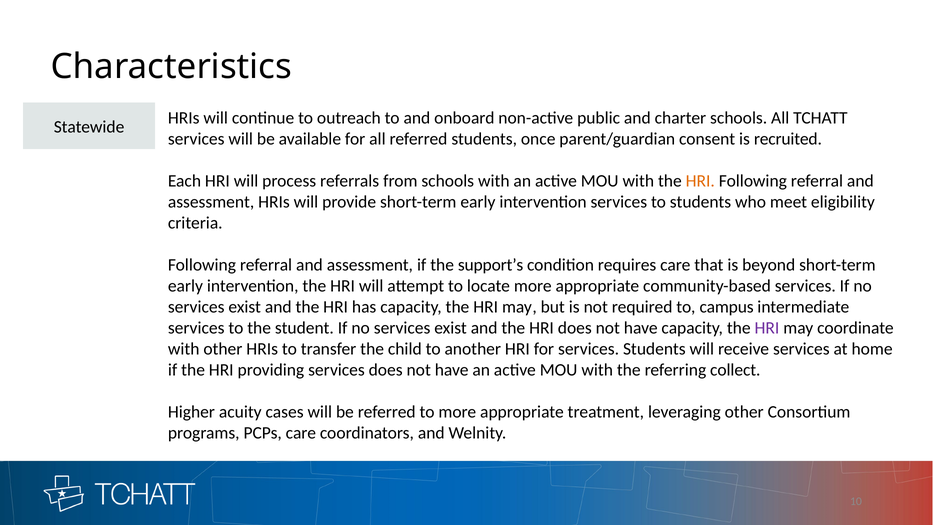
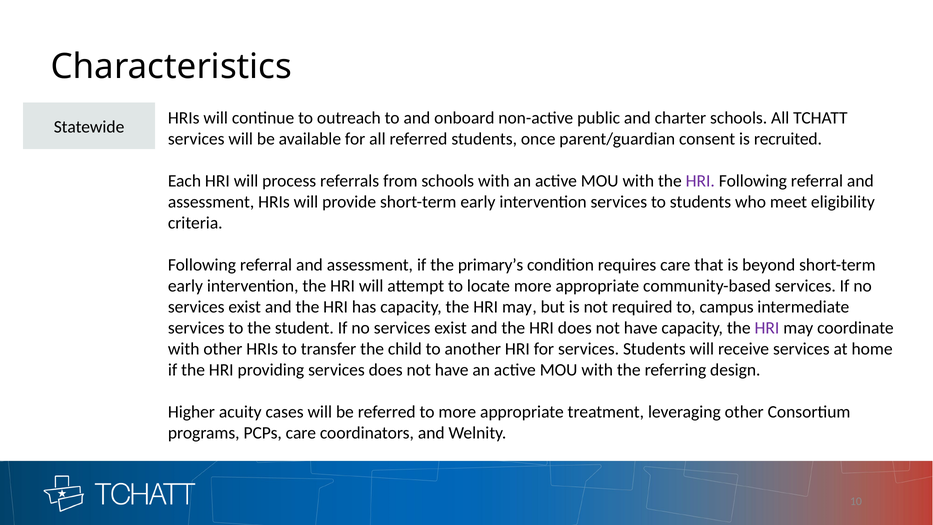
HRI colour: orange -> purple (700, 181)
support’s: support’s -> primary’s (491, 265)
collect: collect -> design (735, 370)
